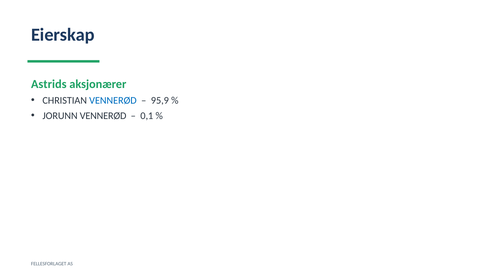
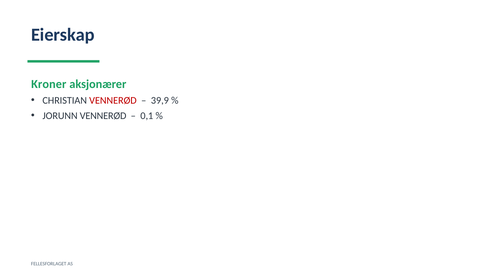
Astrids: Astrids -> Kroner (49, 84)
VENNERØD colour: blue -> red (113, 100)
95,9: 95,9 -> 39,9 (160, 100)
